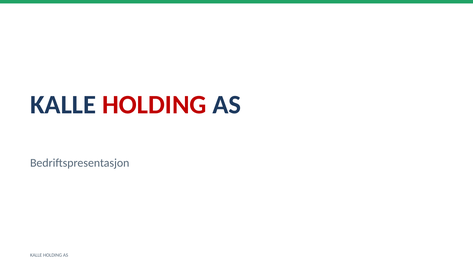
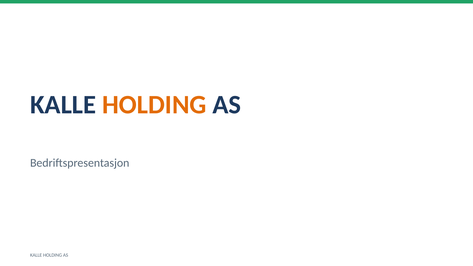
HOLDING colour: red -> orange (154, 105)
